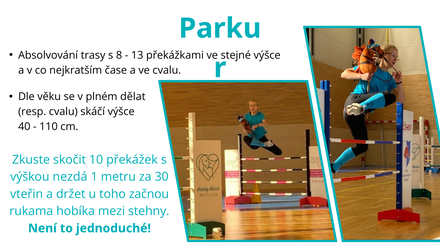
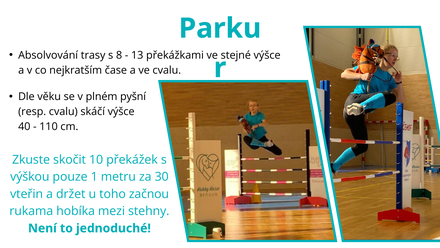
dělat: dělat -> pyšní (133, 97)
nezdá: nezdá -> pouze (70, 177)
